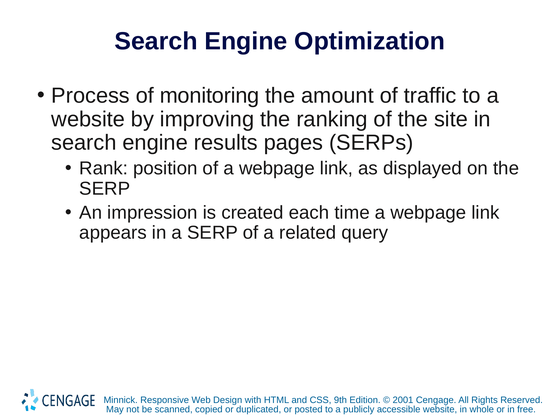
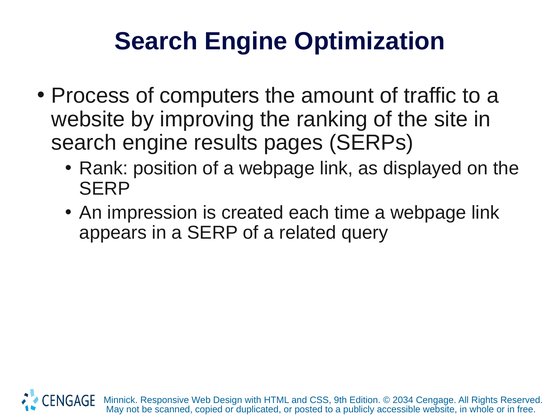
monitoring: monitoring -> computers (210, 96)
2001: 2001 -> 2034 (403, 400)
